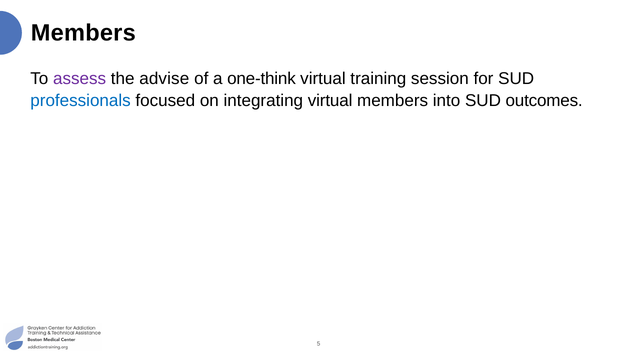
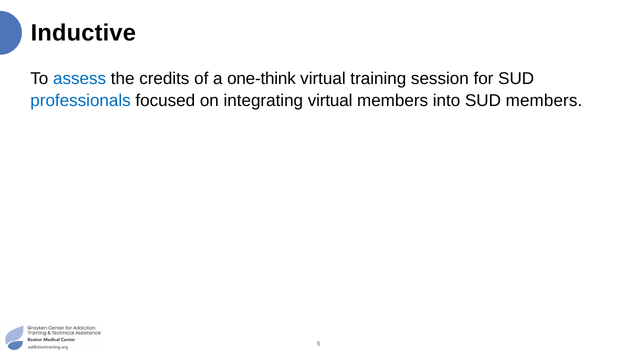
Members: Members -> Inductive (83, 33)
assess colour: purple -> blue (80, 78)
advise: advise -> credits (164, 78)
SUD outcomes: outcomes -> members (544, 101)
